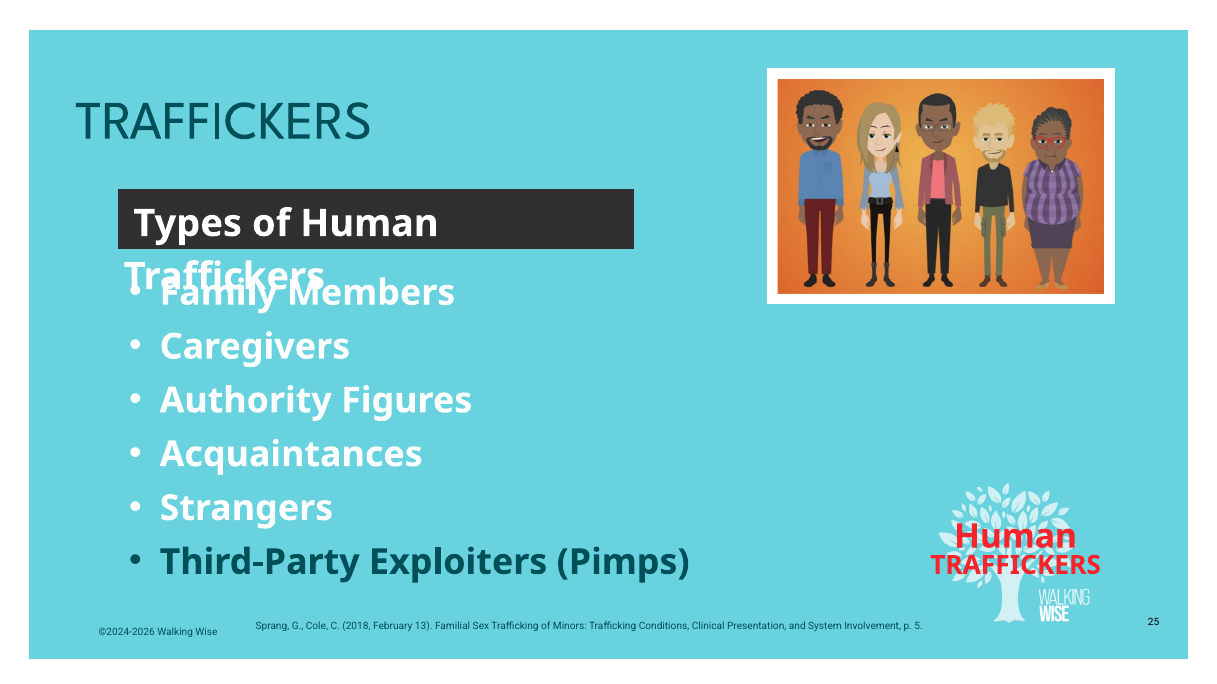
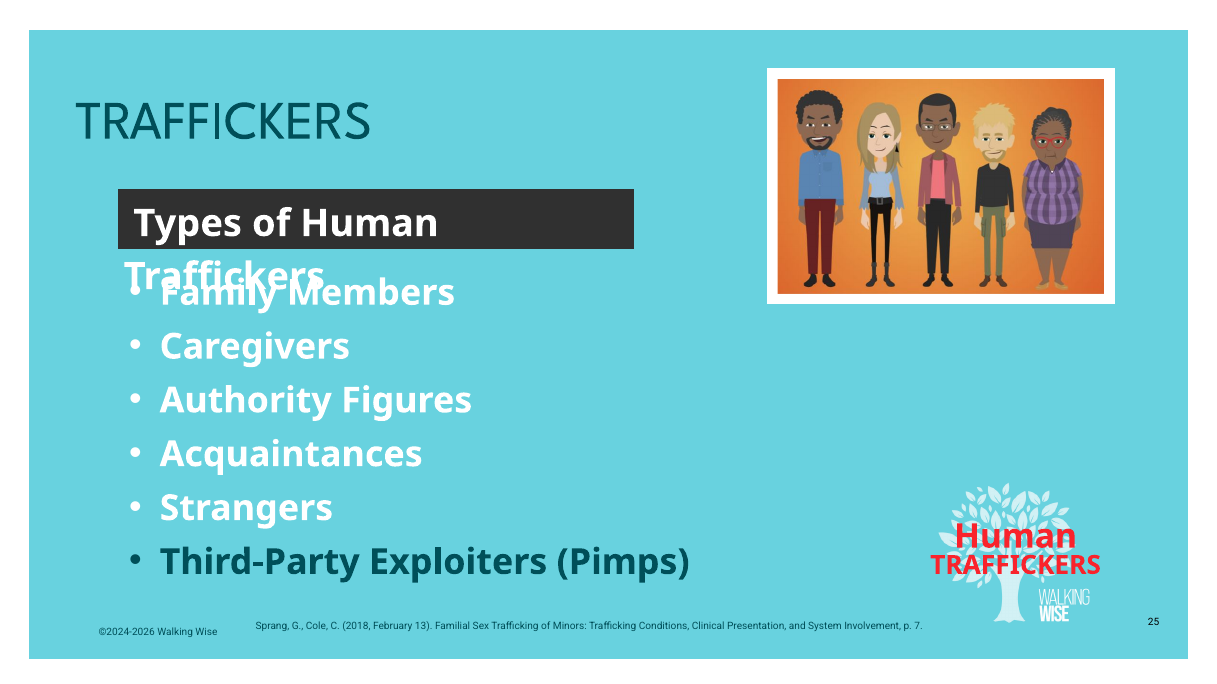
5: 5 -> 7 (919, 626)
